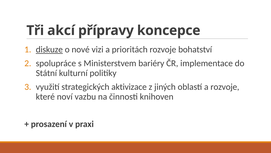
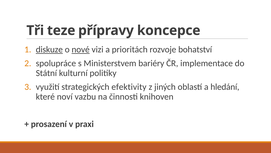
akcí: akcí -> teze (61, 30)
nové underline: none -> present (81, 49)
aktivizace: aktivizace -> efektivity (129, 87)
a rozvoje: rozvoje -> hledání (225, 87)
